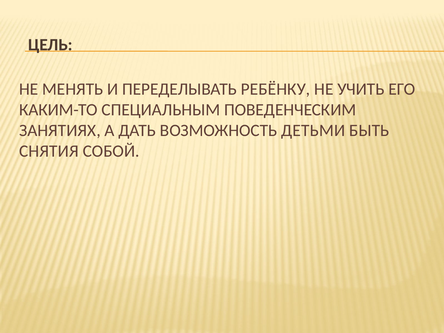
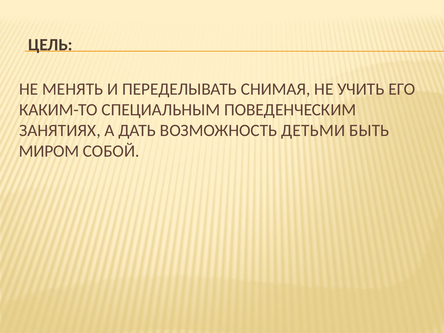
РЕБЁНКУ: РЕБЁНКУ -> СНИМАЯ (276, 89)
СНЯТИЯ: СНЯТИЯ -> МИРОМ (49, 151)
